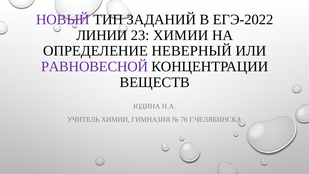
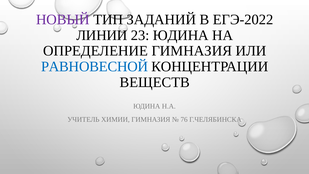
23 ХИМИИ: ХИМИИ -> ЮДИНА (181, 35)
ОПРЕДЕЛЕНИЕ НЕВЕРНЫЙ: НЕВЕРНЫЙ -> ГИМНАЗИЯ (192, 51)
РАВНОВЕСНОЙ colour: purple -> blue (95, 67)
